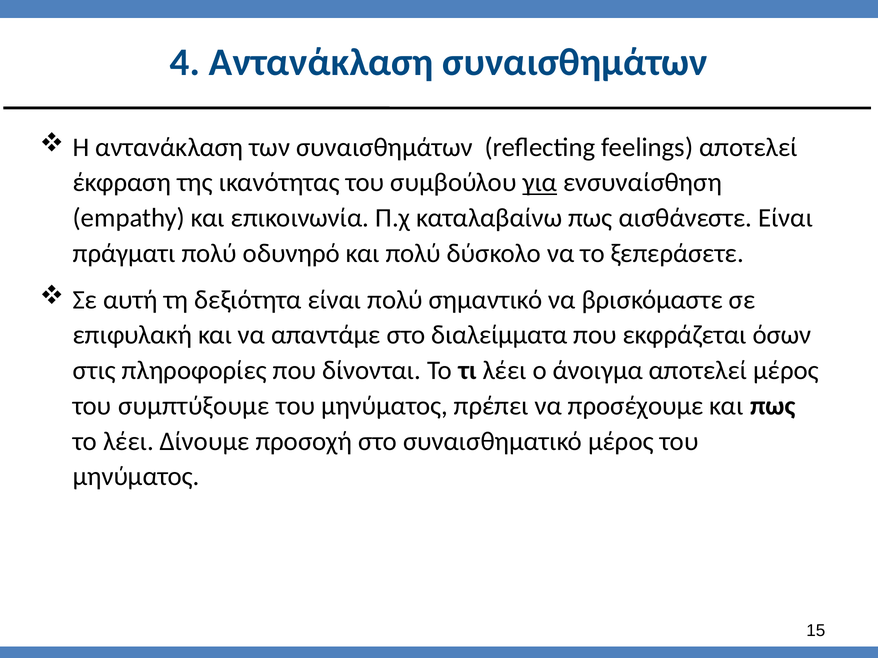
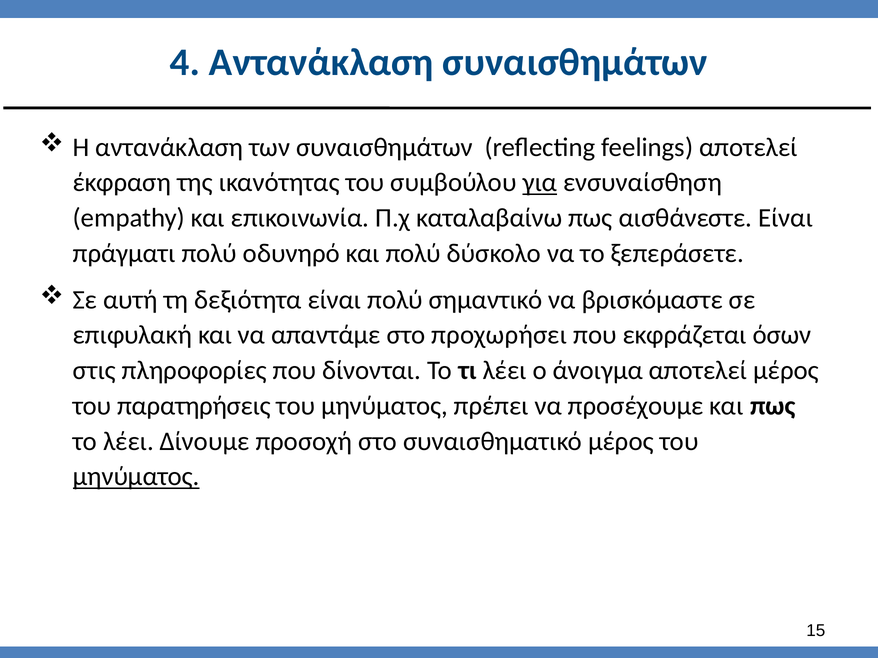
διαλείμματα: διαλείμματα -> προχωρήσει (499, 335)
συμπτύξουμε: συμπτύξουμε -> παρατηρήσεις (194, 406)
μηνύματος underline: none -> present (136, 477)
